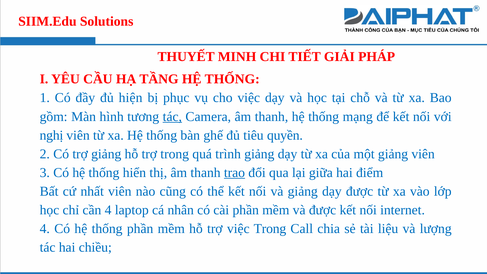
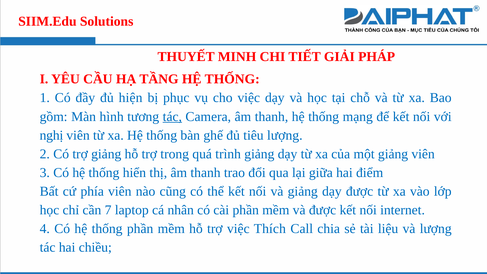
tiêu quyền: quyền -> lượng (285, 135)
trao underline: present -> none (234, 173)
nhất: nhất -> phía (92, 191)
cần 4: 4 -> 7 (108, 210)
việc Trong: Trong -> Thích (270, 229)
